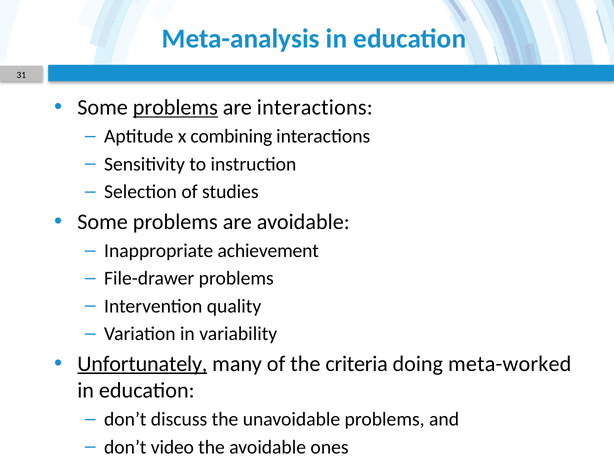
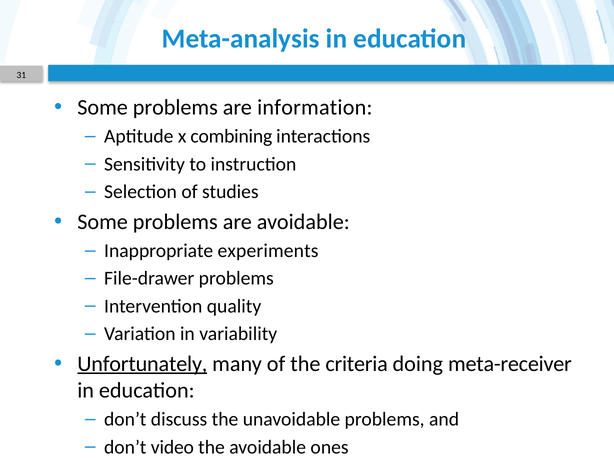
problems underline: present -> none (175, 107)
are interactions: interactions -> information (315, 107)
achievement: achievement -> experiments (268, 251)
meta-worked: meta-worked -> meta-receiver (510, 363)
